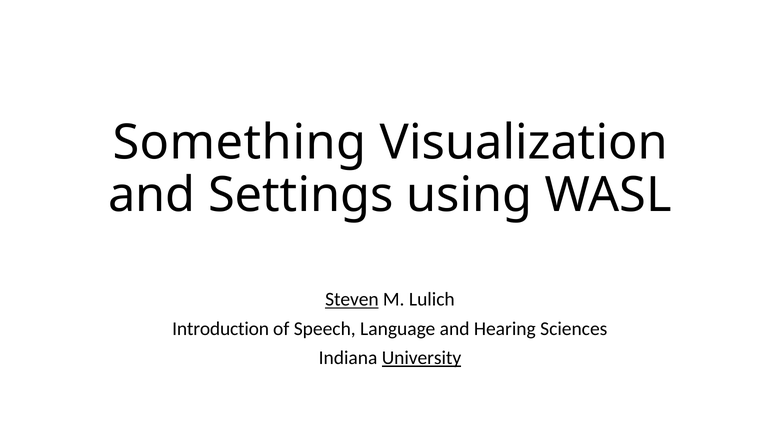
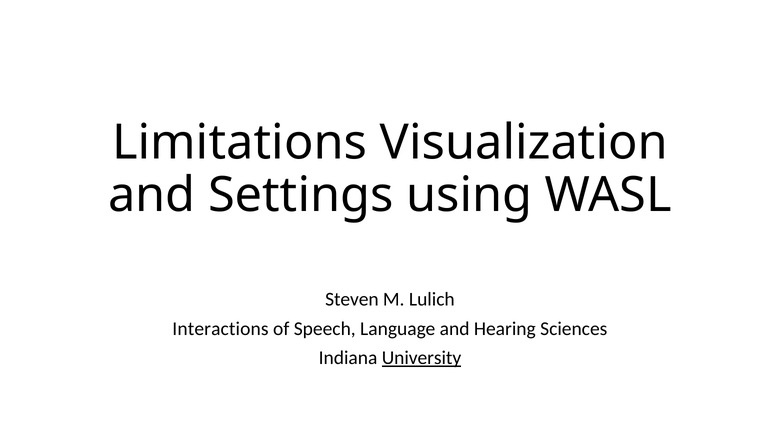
Something: Something -> Limitations (240, 142)
Steven underline: present -> none (352, 299)
Introduction: Introduction -> Interactions (220, 329)
